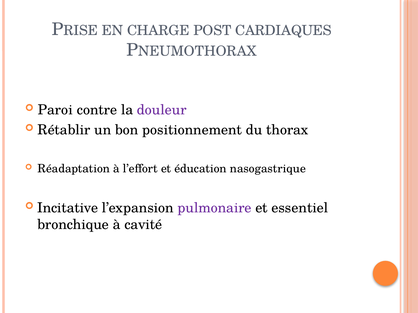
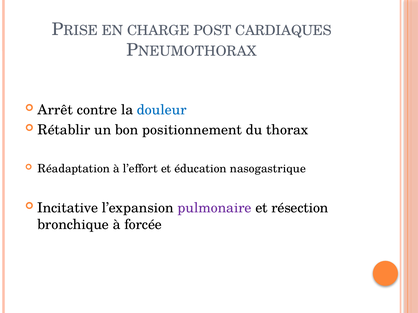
Paroi: Paroi -> Arrêt (55, 110)
douleur colour: purple -> blue (162, 110)
essentiel: essentiel -> résection (300, 208)
cavité: cavité -> forcée (143, 225)
